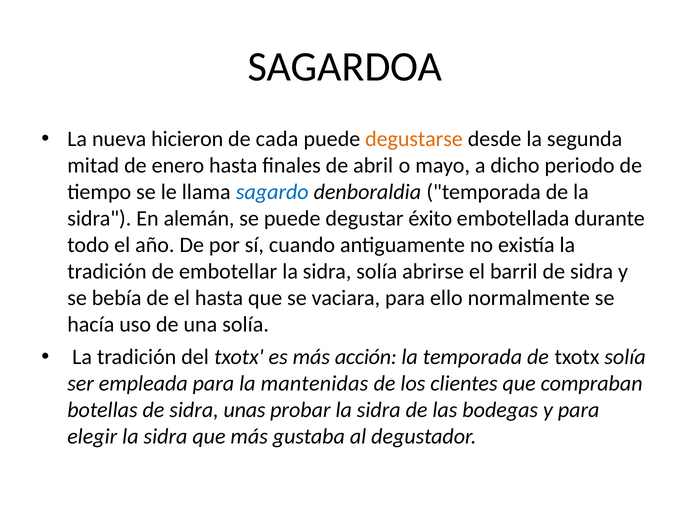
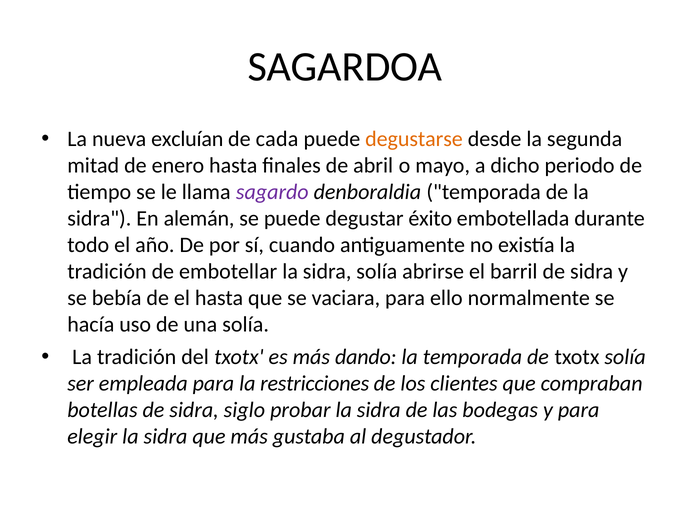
hicieron: hicieron -> excluían (187, 139)
sagardo colour: blue -> purple (272, 192)
acción: acción -> dando (366, 357)
mantenidas: mantenidas -> restricciones (315, 383)
unas: unas -> siglo (244, 409)
